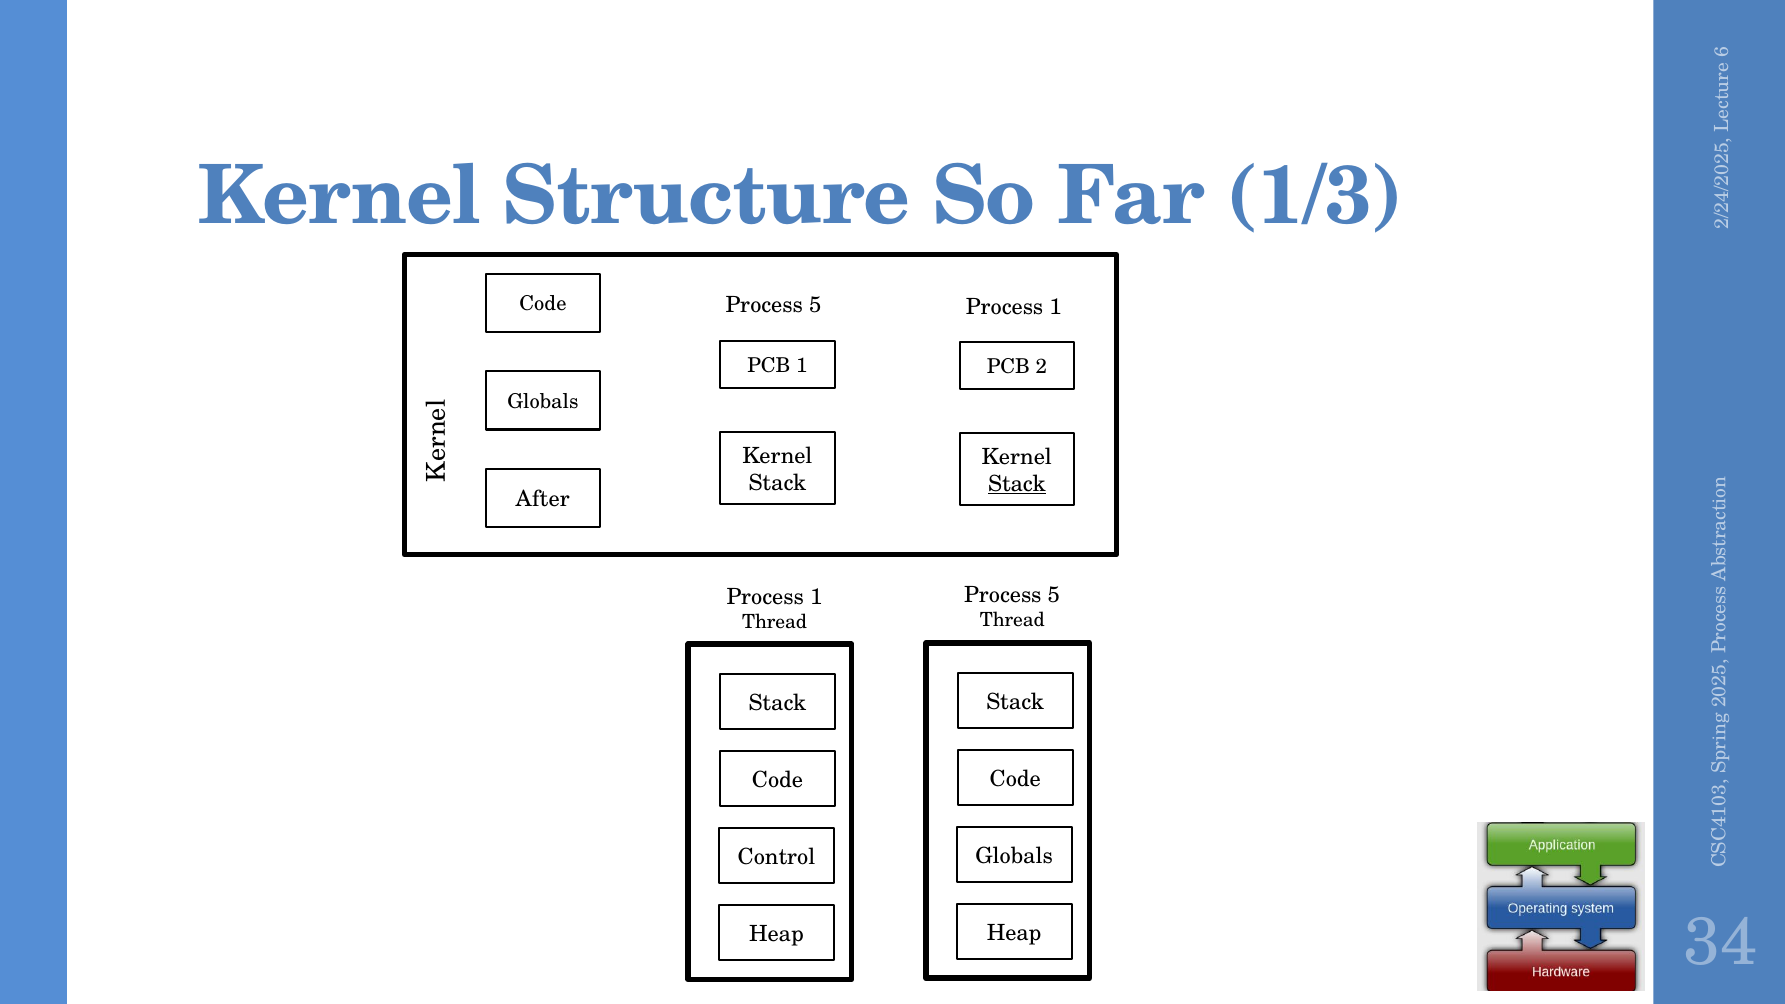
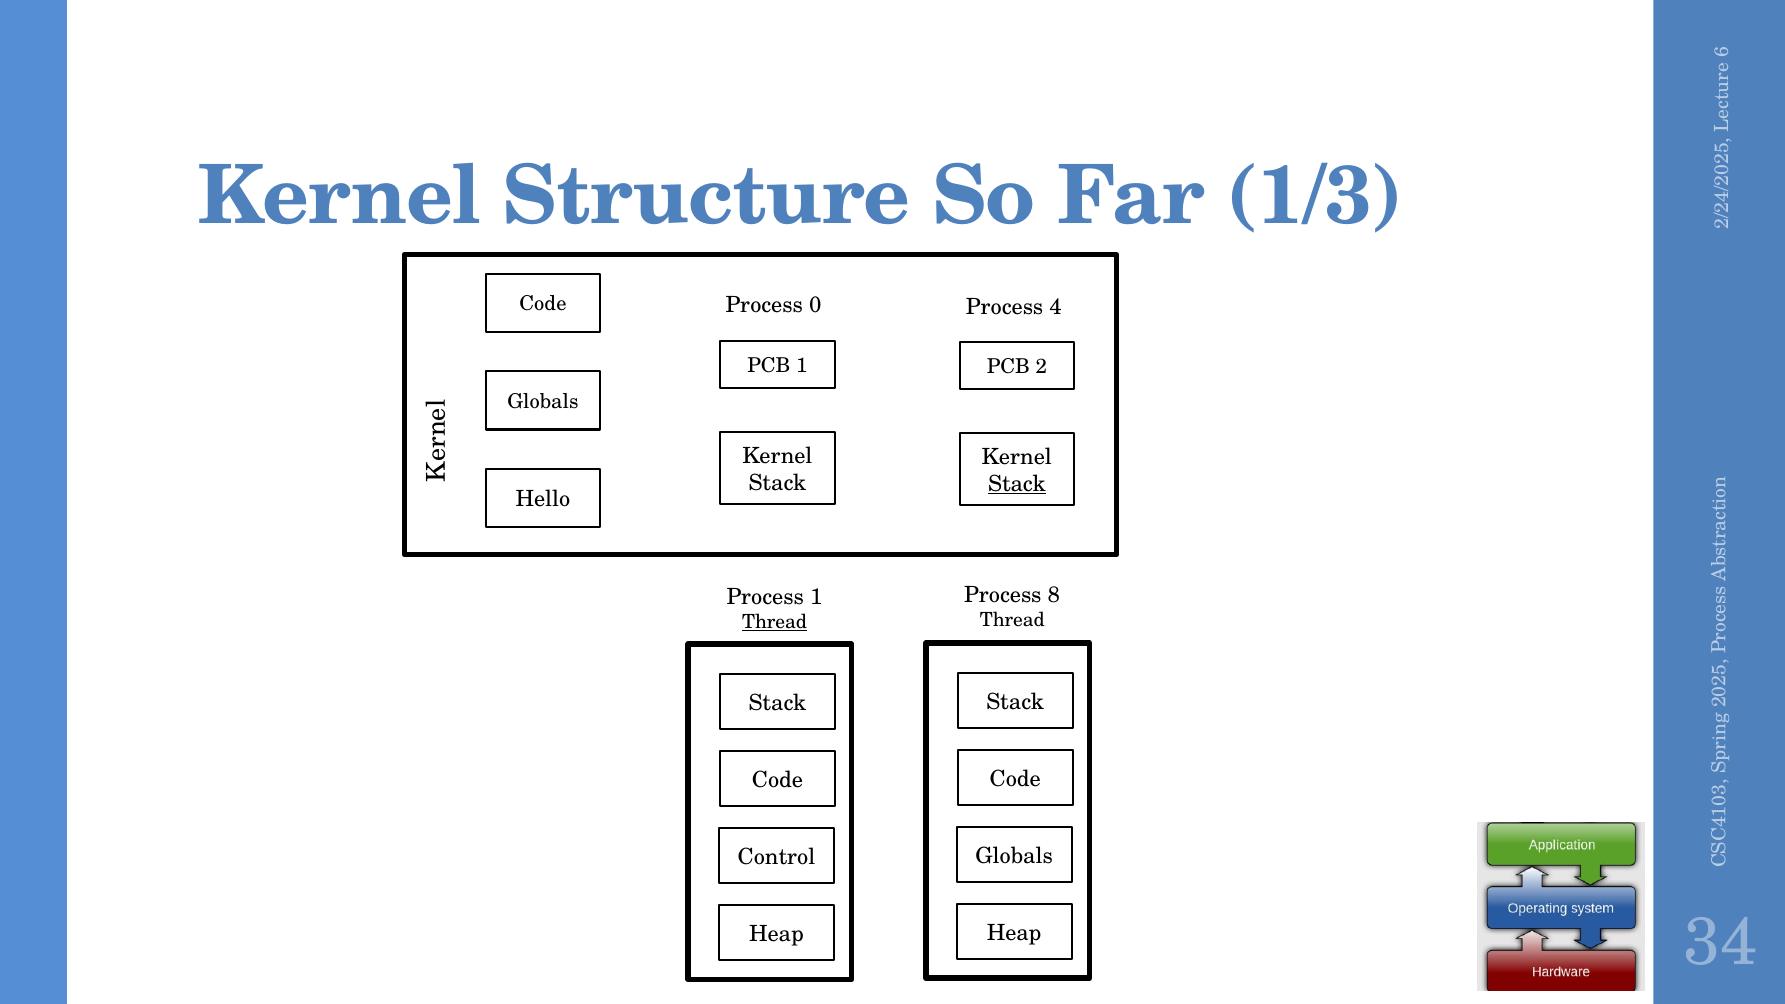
5: 5 -> 0 (815, 306)
1: 1 -> 4 (1056, 307)
After: After -> Hello (543, 500)
5: 5 -> 8 (1054, 596)
Thread underline: none -> present (775, 622)
